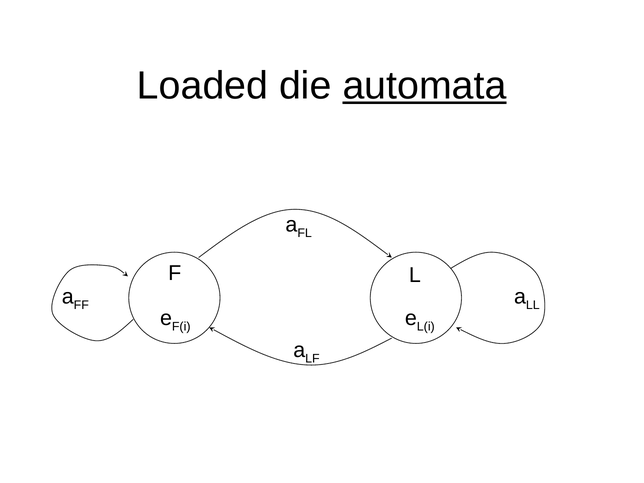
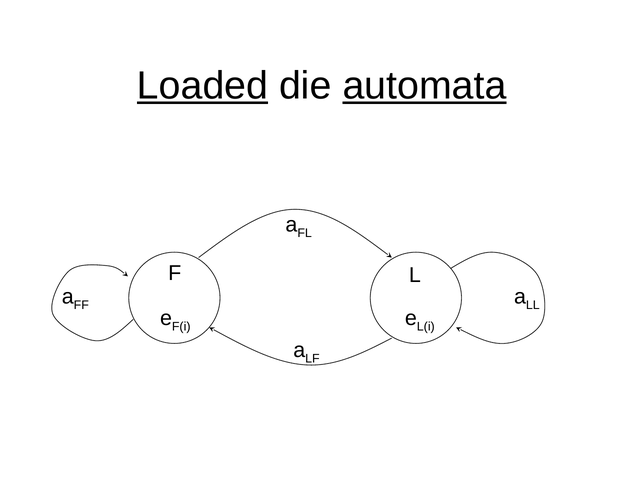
Loaded underline: none -> present (203, 86)
